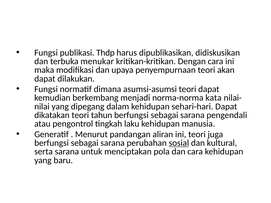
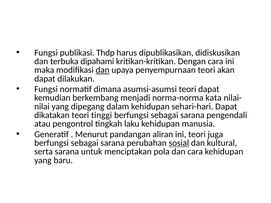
menukar: menukar -> dipahami (97, 61)
dan underline: none -> present (103, 70)
tahun: tahun -> tinggi (102, 115)
